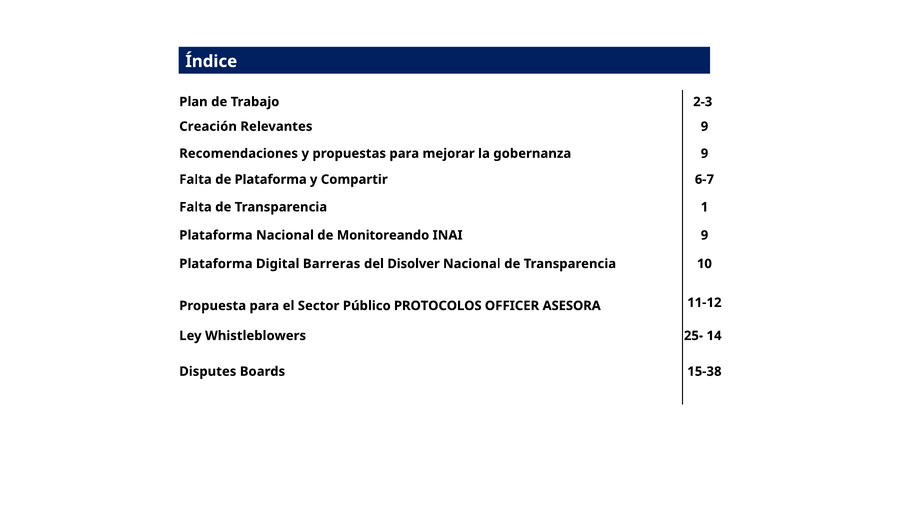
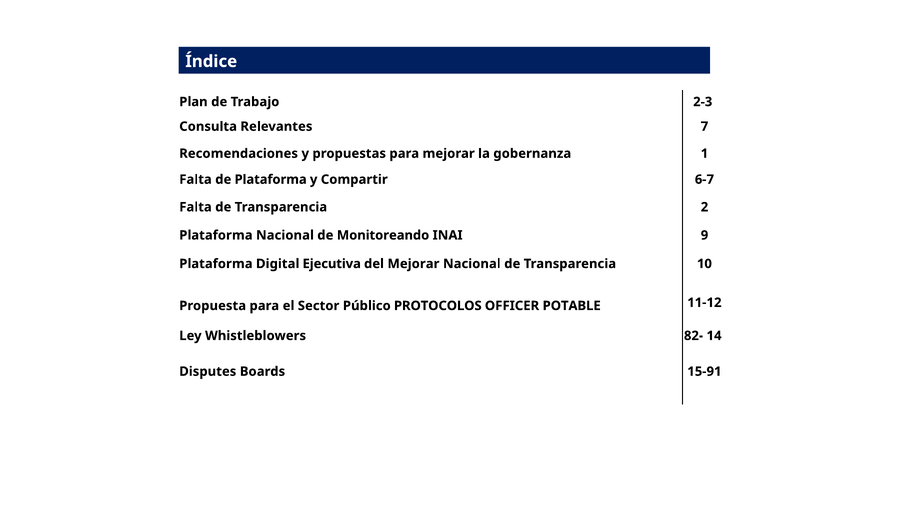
Creación: Creación -> Consulta (208, 127)
Relevantes 9: 9 -> 7 (704, 127)
gobernanza 9: 9 -> 1 (704, 154)
1: 1 -> 2 (704, 207)
Barreras: Barreras -> Ejecutiva (332, 264)
del Disolver: Disolver -> Mejorar (413, 264)
ASESORA: ASESORA -> POTABLE (572, 306)
25-: 25- -> 82- (694, 336)
15-38: 15-38 -> 15-91 (704, 372)
